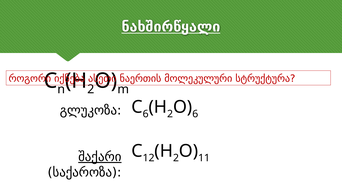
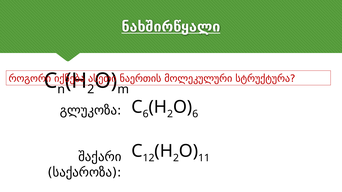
შაქარი underline: present -> none (100, 157)
